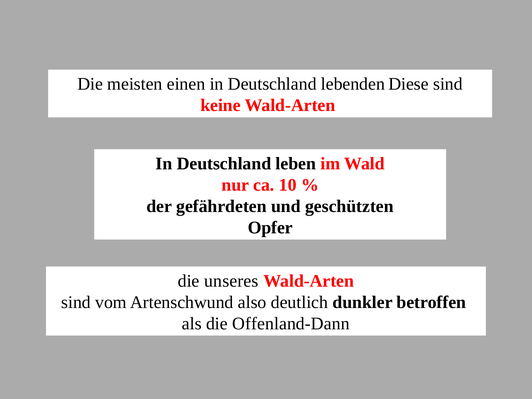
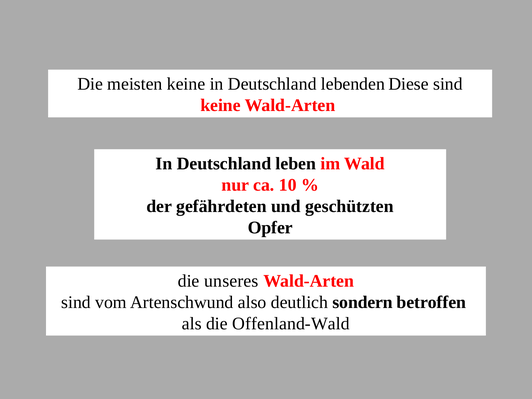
meisten einen: einen -> keine (186, 84)
dunkler: dunkler -> sondern (363, 302)
Offenland-Dann: Offenland-Dann -> Offenland-Wald (291, 324)
